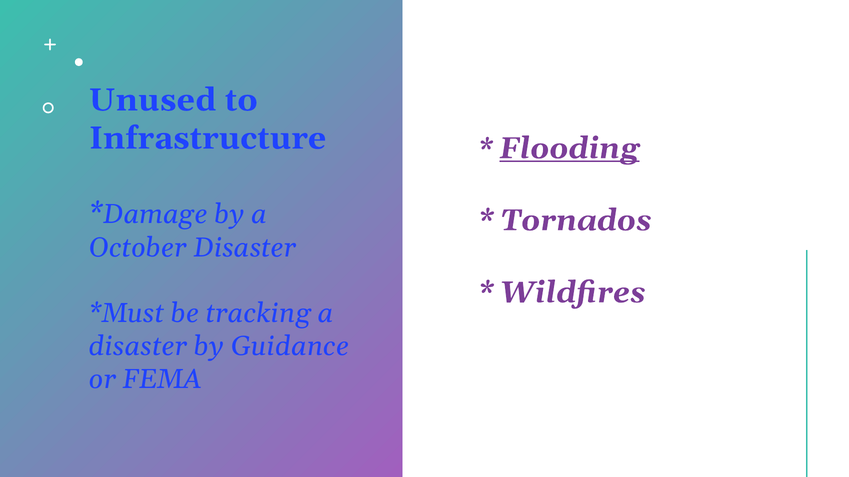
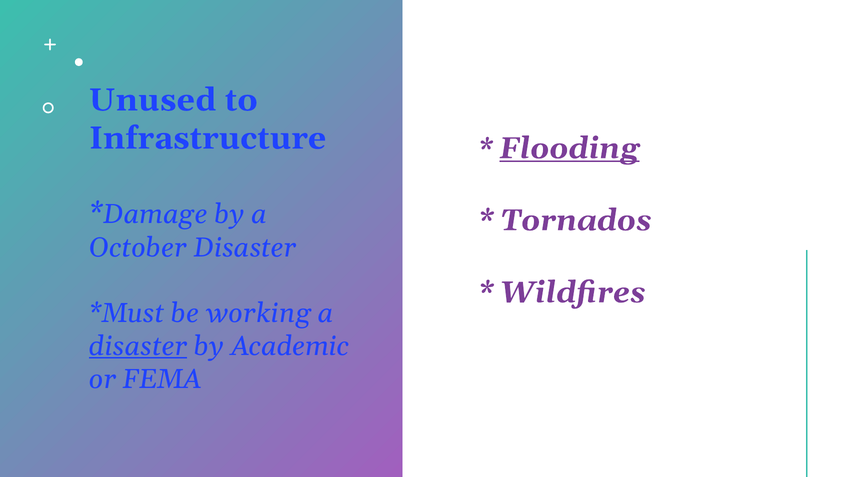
tracking: tracking -> working (258, 314)
disaster underline: none -> present (138, 347)
Guidance: Guidance -> Academic (290, 347)
